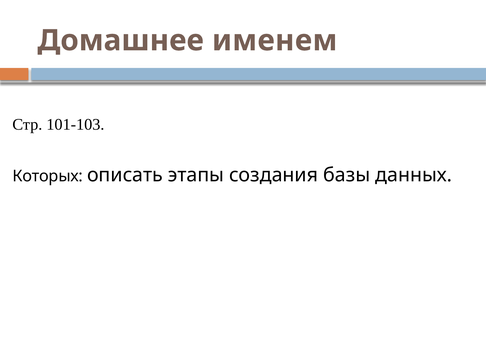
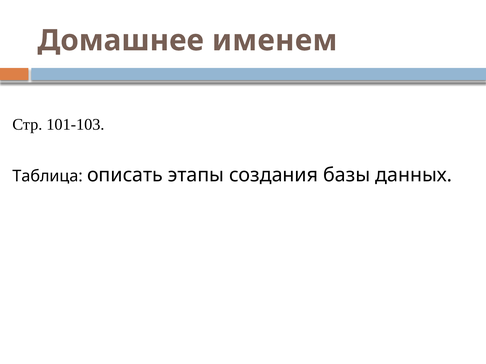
Которых: Которых -> Таблица (48, 176)
